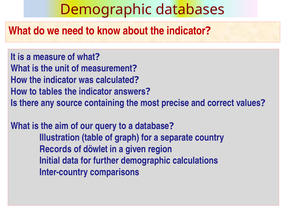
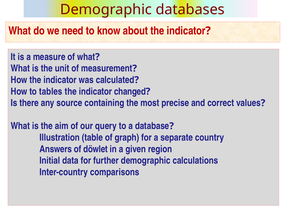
answers: answers -> changed (130, 91)
Records: Records -> Answers (56, 149)
